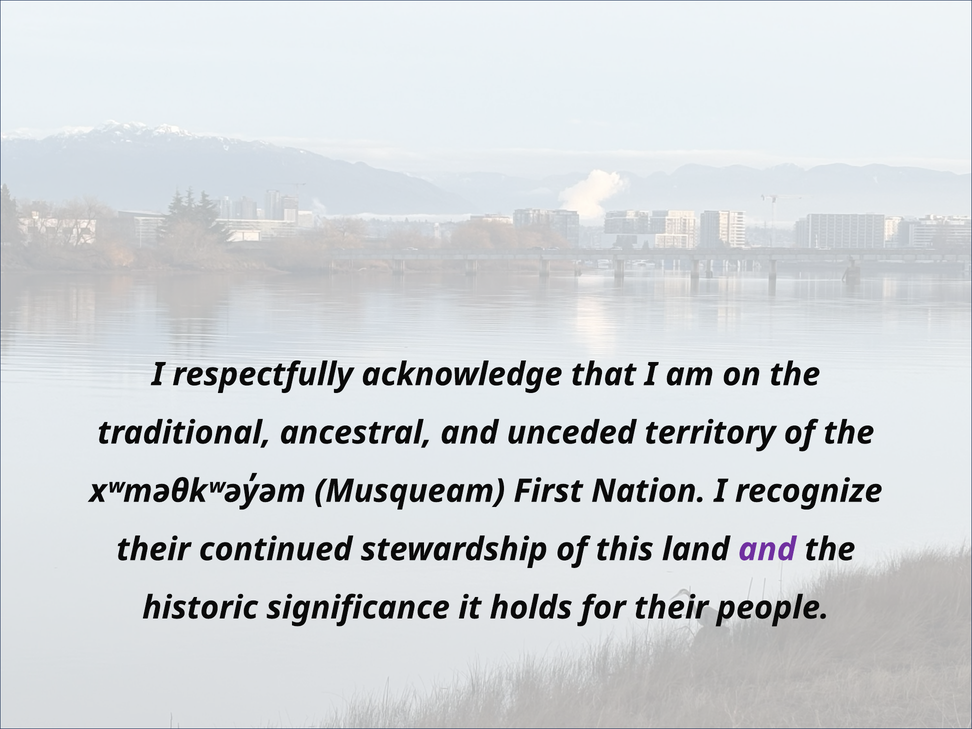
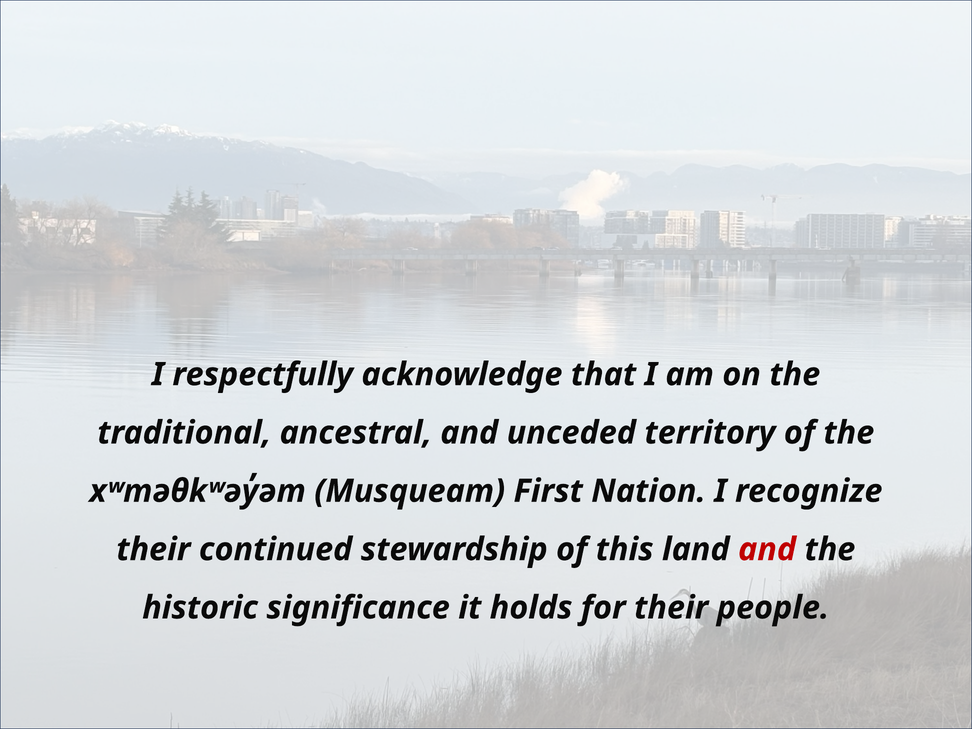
and colour: purple -> red (767, 549)
